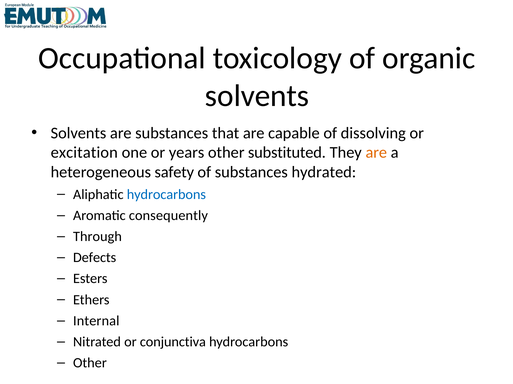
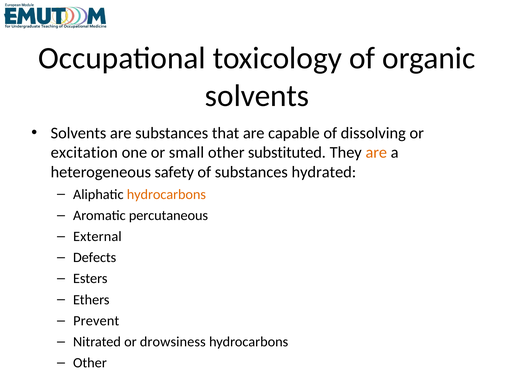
years: years -> small (186, 153)
hydrocarbons colour: blue -> orange (166, 195)
consequently: consequently -> percutaneous (168, 216)
Through: Through -> External (97, 237)
Internal: Internal -> Prevent (96, 321)
conjunctiva: conjunctiva -> drowsiness (173, 342)
